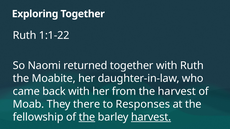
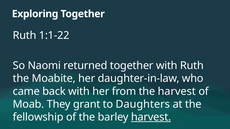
there: there -> grant (87, 105)
Responses: Responses -> Daughters (143, 105)
the underline: present -> none (87, 117)
